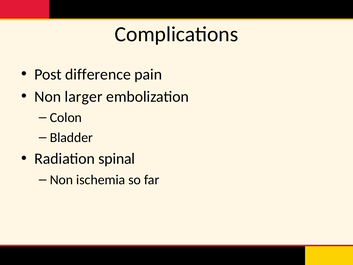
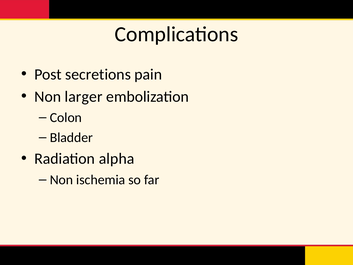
difference: difference -> secretions (98, 74)
spinal: spinal -> alpha (117, 159)
